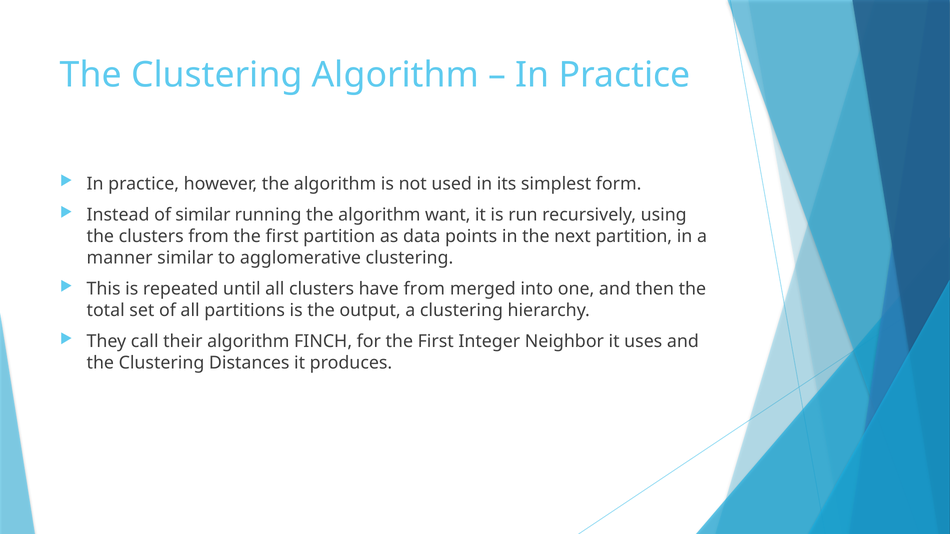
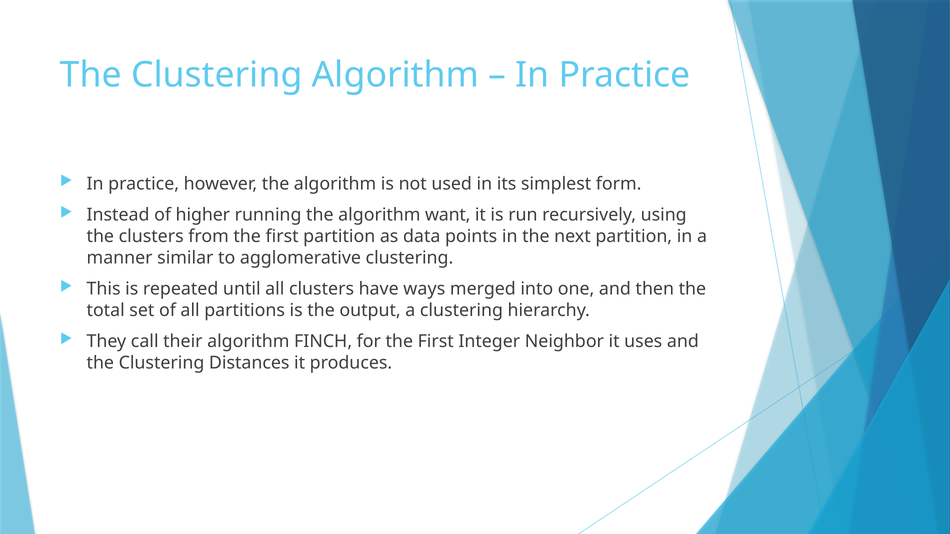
of similar: similar -> higher (203, 215)
have from: from -> ways (424, 289)
